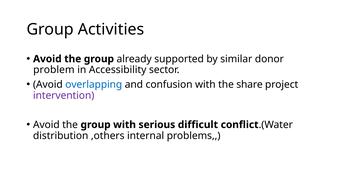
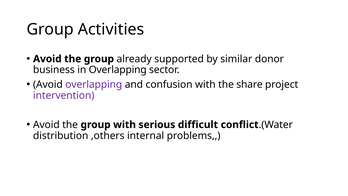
problem: problem -> business (54, 70)
in Accessibility: Accessibility -> Overlapping (118, 70)
overlapping colour: blue -> purple (94, 84)
